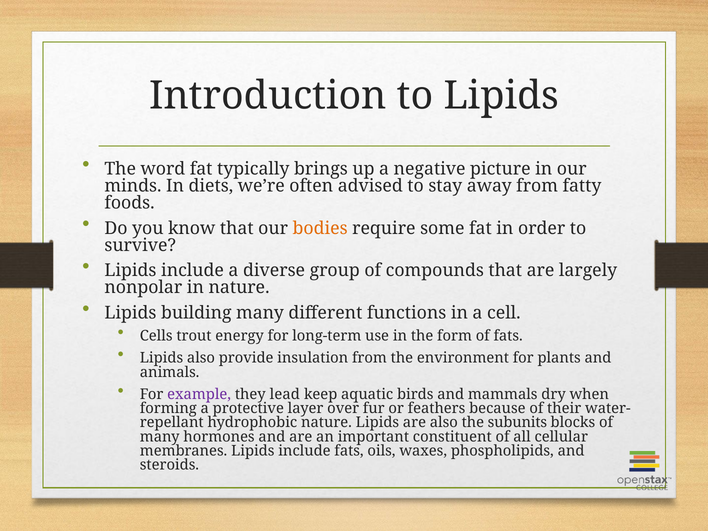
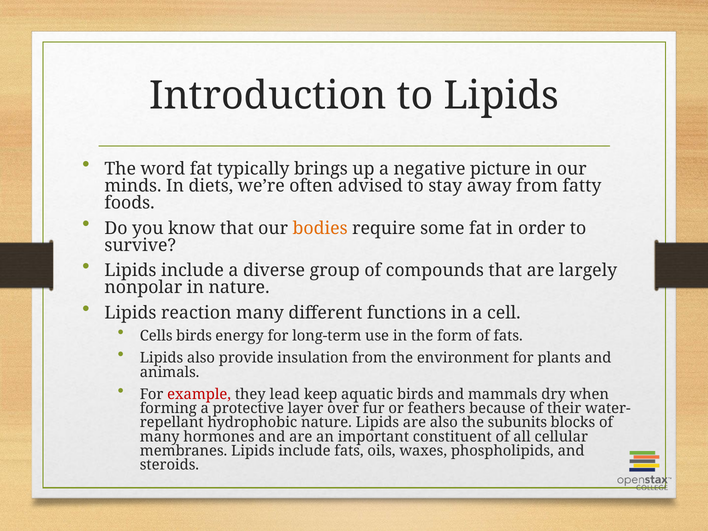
building: building -> reaction (196, 313)
Cells trout: trout -> birds (194, 336)
example colour: purple -> red (199, 394)
